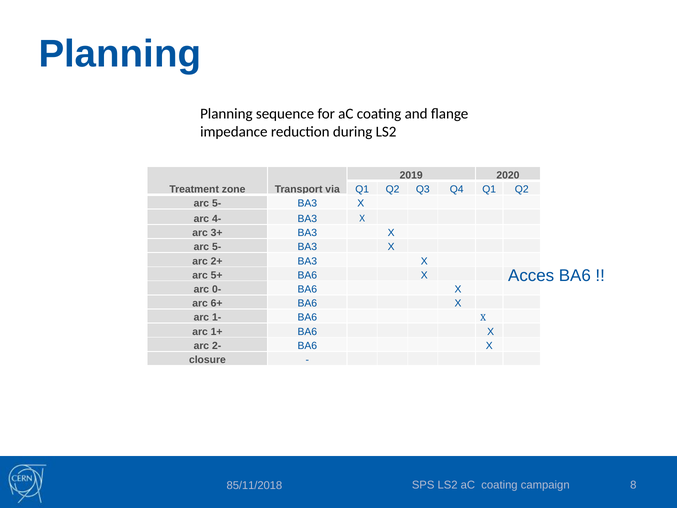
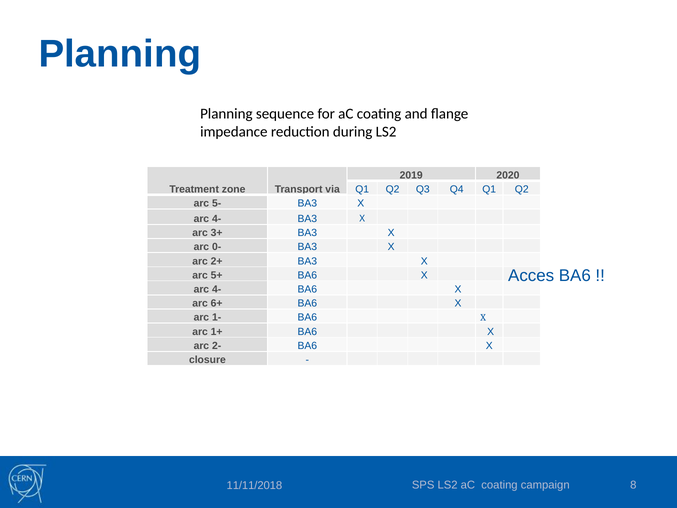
5-: 5- -> 0- (217, 247)
0-: 0- -> 4- (217, 289)
85/11/2018: 85/11/2018 -> 11/11/2018 (254, 485)
